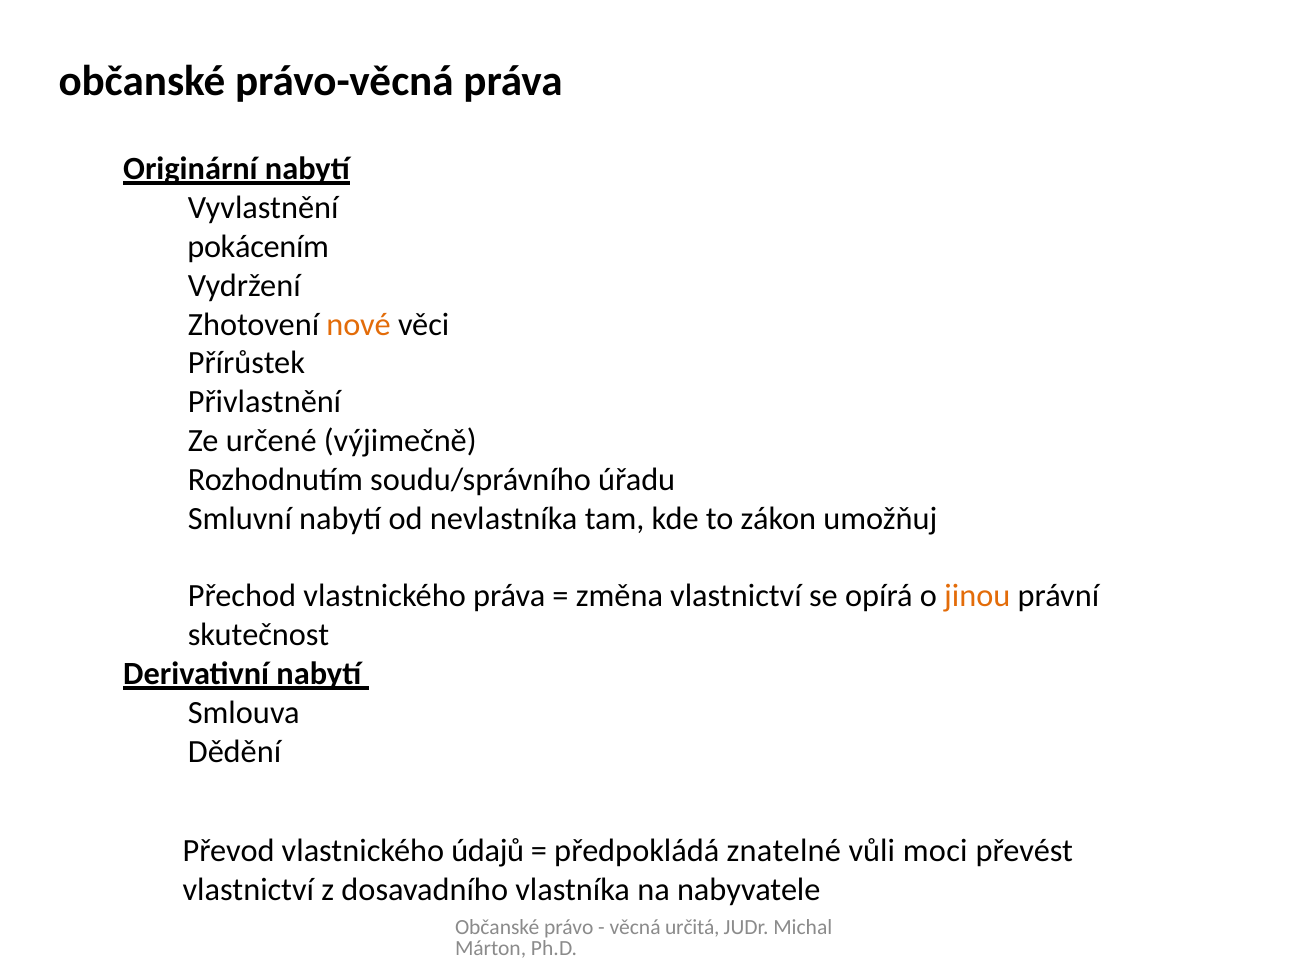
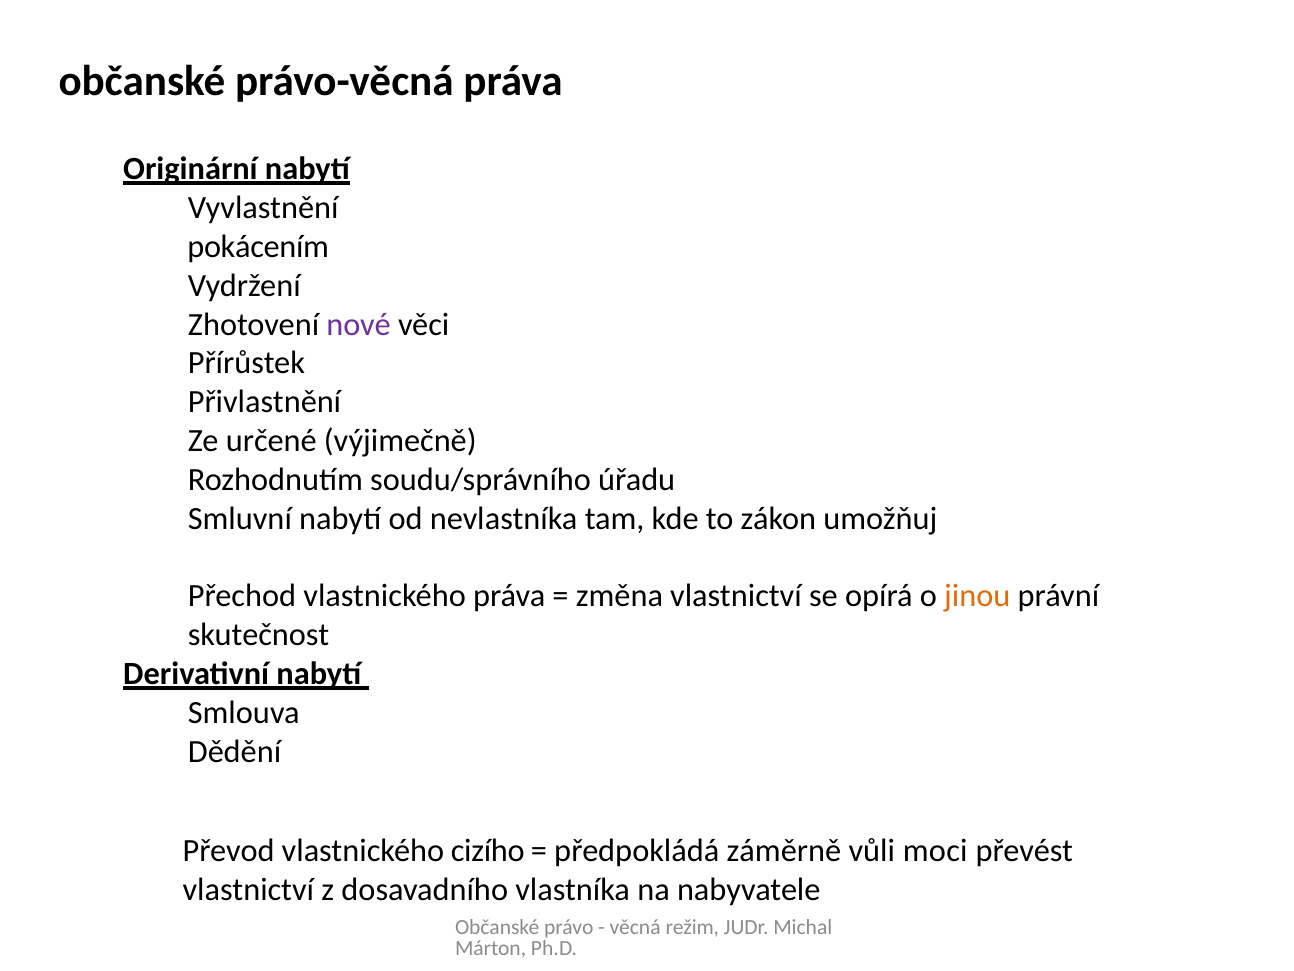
nové colour: orange -> purple (359, 324)
údajů: údajů -> cizího (488, 850)
znatelné: znatelné -> záměrně (784, 850)
určitá: určitá -> režim (692, 927)
